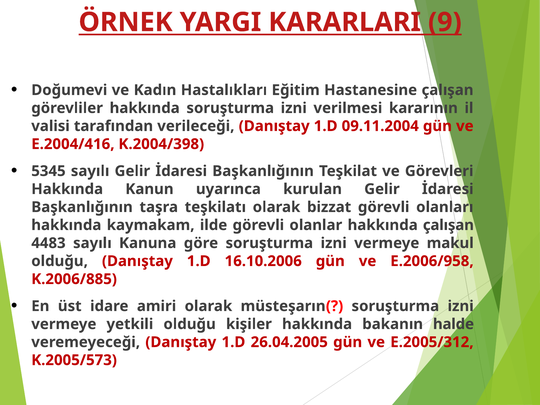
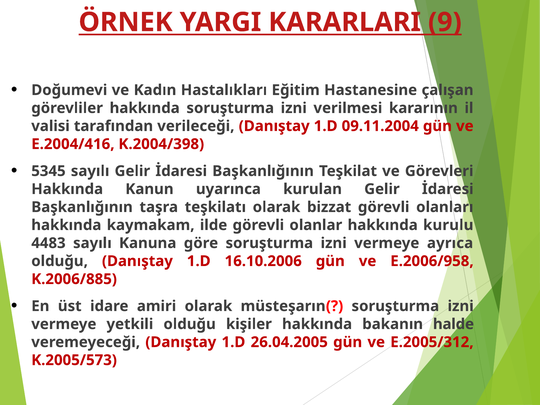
hakkında çalışan: çalışan -> kurulu (448, 225)
makul: makul -> ayrıca (450, 243)
